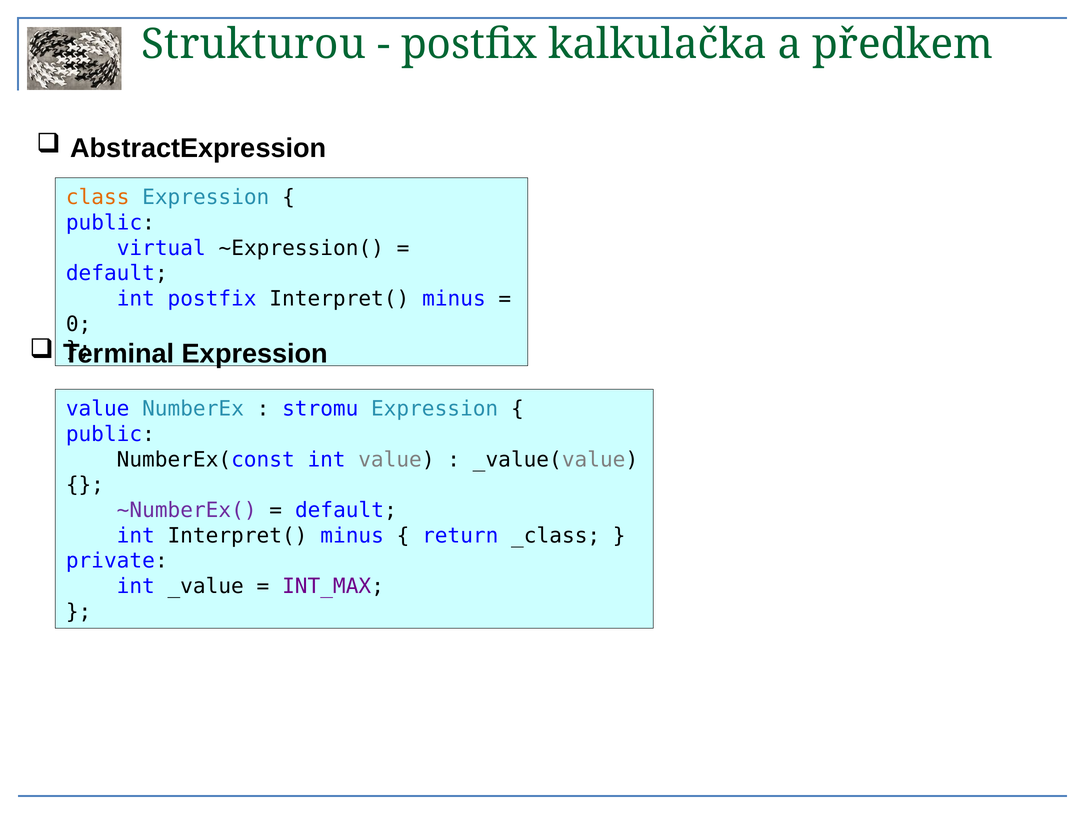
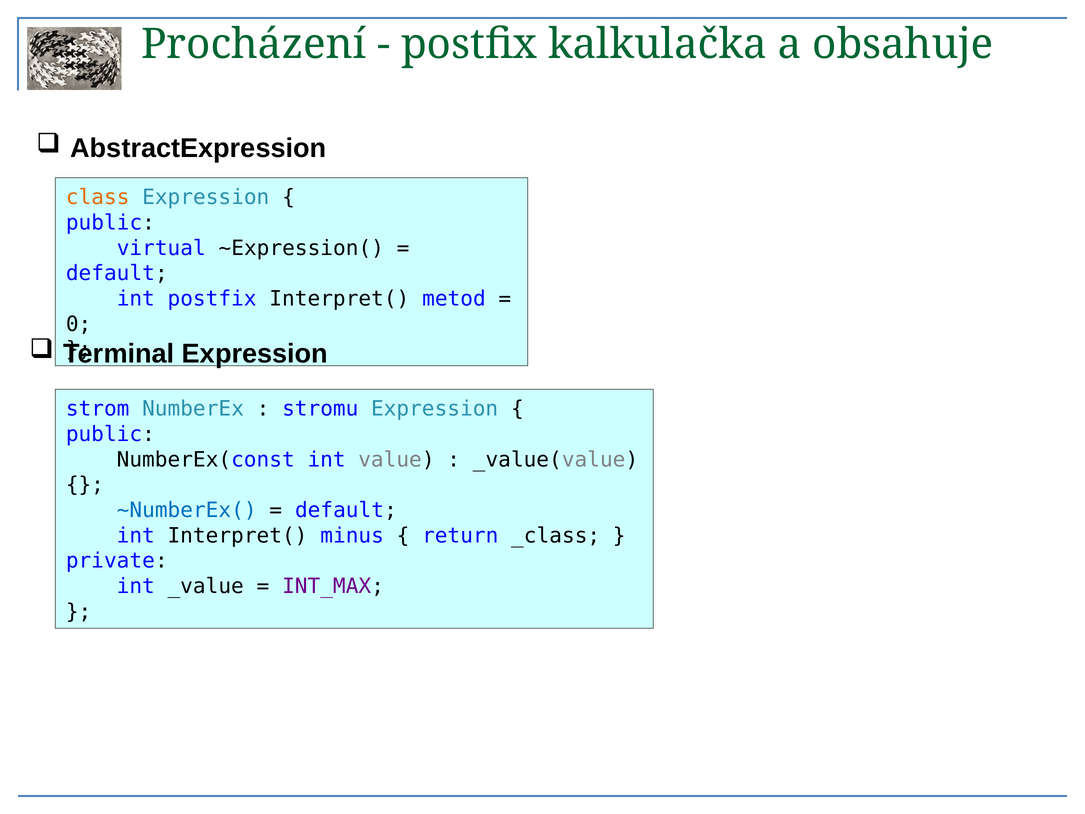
Strukturou: Strukturou -> Procházení (254, 45)
předkem: předkem -> obsahuje (903, 45)
minus: minus -> metod (454, 299)
value: value -> strom (98, 409)
~NumberEx( colour: purple -> blue (187, 510)
